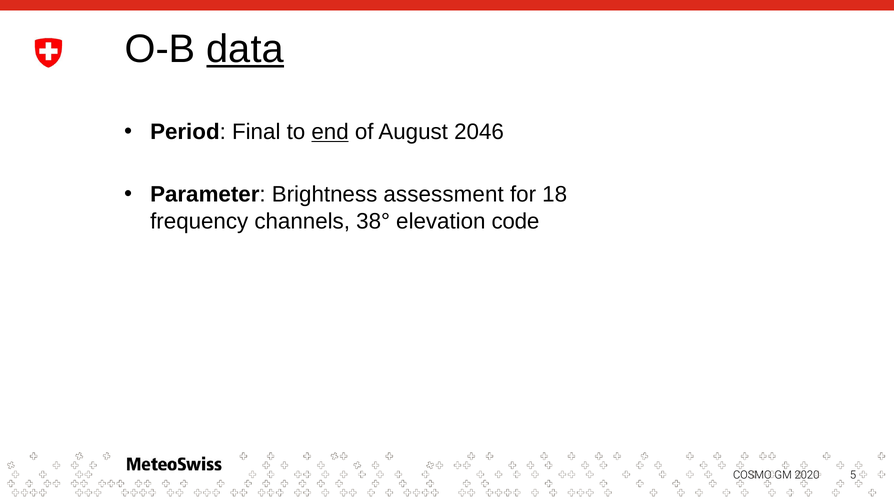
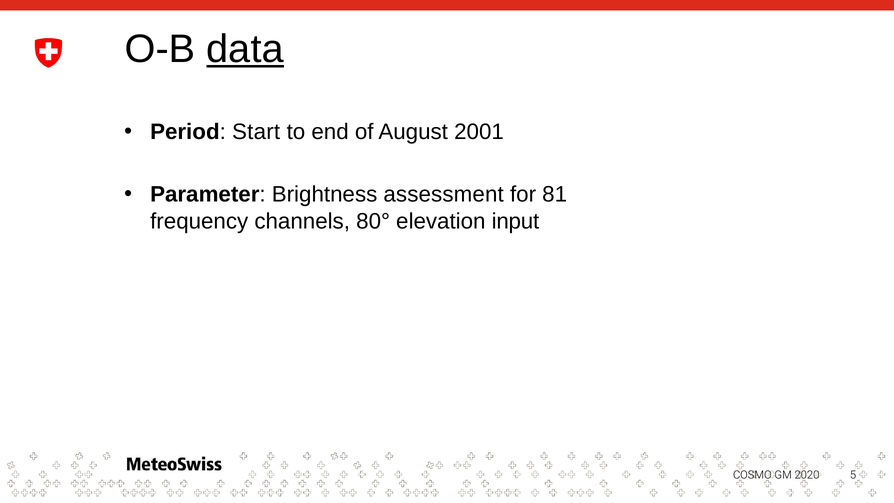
Final: Final -> Start (256, 132)
end underline: present -> none (330, 132)
2046: 2046 -> 2001 (479, 132)
18: 18 -> 81 (555, 194)
38°: 38° -> 80° (373, 221)
code: code -> input (515, 221)
